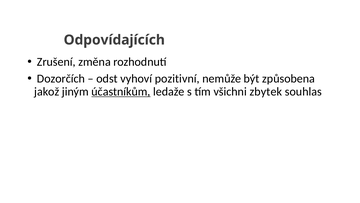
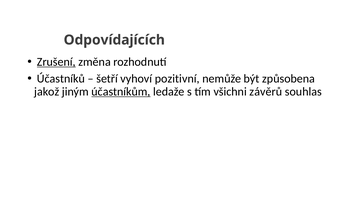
Zrušení underline: none -> present (56, 62)
Dozorčích: Dozorčích -> Účastníků (61, 78)
odst: odst -> šetří (107, 78)
zbytek: zbytek -> závěrů (266, 91)
